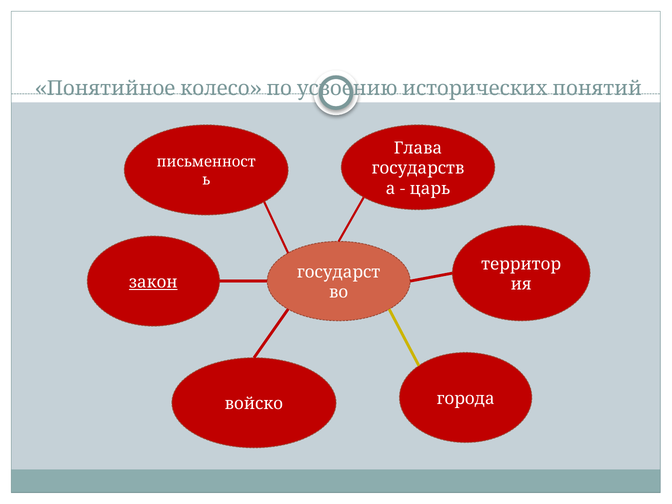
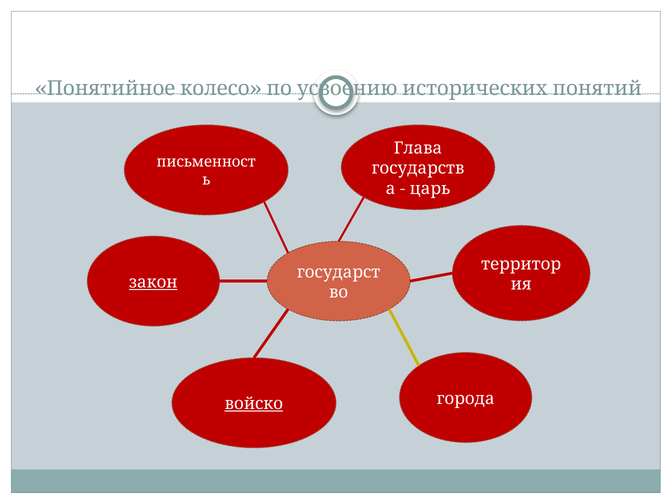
войско underline: none -> present (254, 404)
